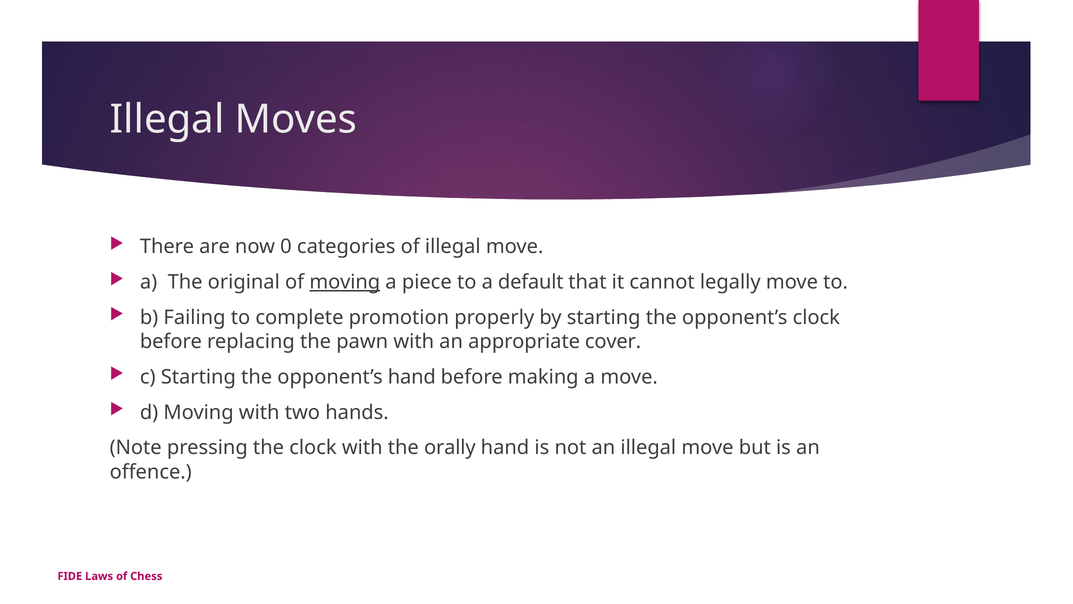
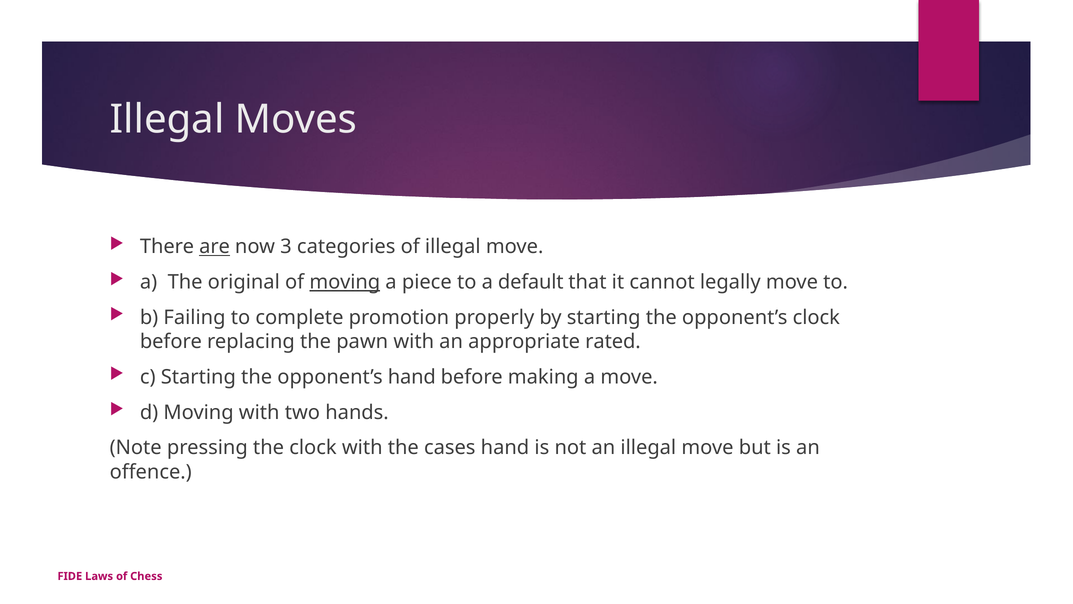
are underline: none -> present (215, 247)
0: 0 -> 3 (286, 247)
cover: cover -> rated (613, 341)
orally: orally -> cases (450, 447)
